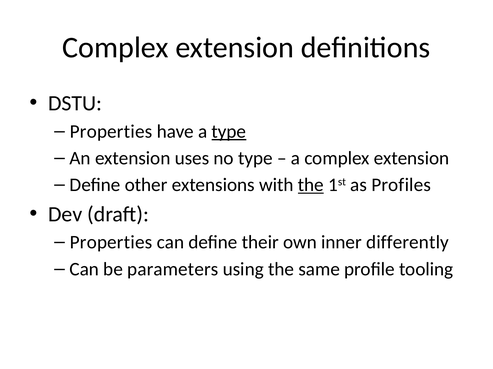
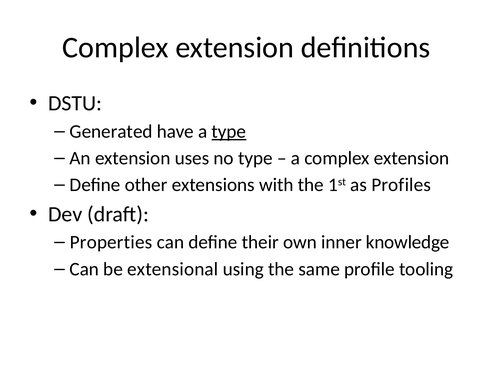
Properties: Properties -> Generated (111, 132)
the underline: present -> none (311, 185)
differently: differently -> knowledge (408, 243)
parameters: parameters -> extensional (173, 270)
